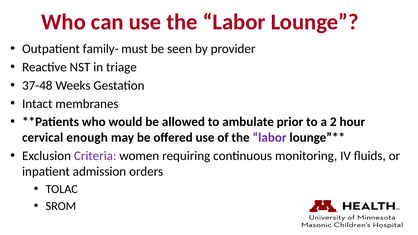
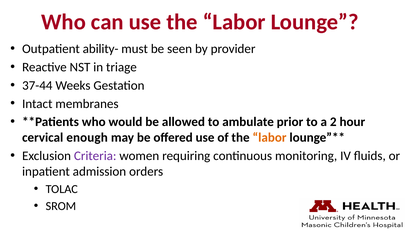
family-: family- -> ability- (101, 49)
37-48: 37-48 -> 37-44 (37, 85)
labor colour: purple -> orange (270, 138)
